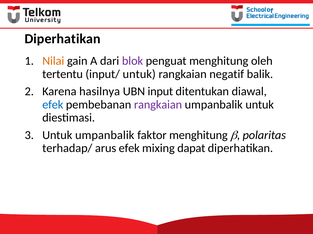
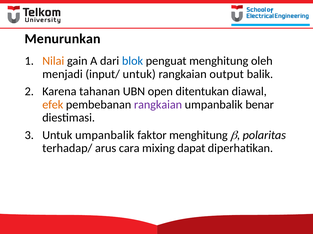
Diperhatikan: Diperhatikan -> Menurunkan (63, 39)
blok colour: purple -> blue (133, 61)
tertentu: tertentu -> menjadi (62, 74)
negatif: negatif -> output (227, 74)
hasilnya: hasilnya -> tahanan (100, 92)
input: input -> open (160, 92)
efek colour: blue -> orange (53, 105)
umpanbalik untuk: untuk -> benar (260, 105)
arus efek: efek -> cara (129, 149)
